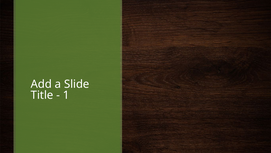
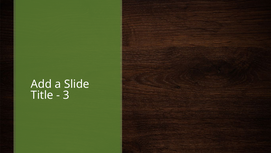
1: 1 -> 3 (66, 95)
